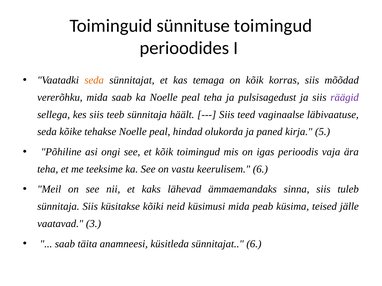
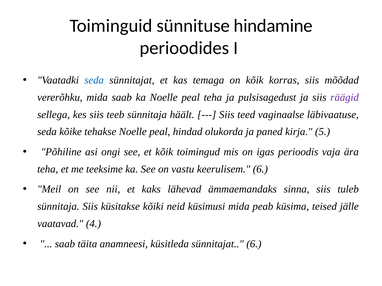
sünnituse toimingud: toimingud -> hindamine (273, 26)
seda colour: orange -> blue (94, 80)
3: 3 -> 4 (93, 224)
